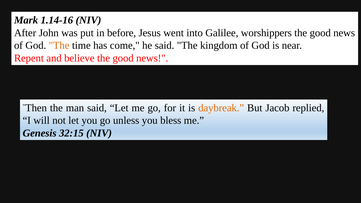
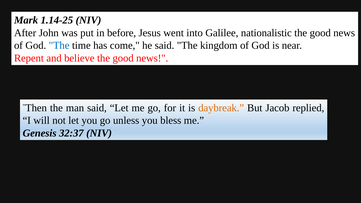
1.14-16: 1.14-16 -> 1.14-25 (57, 20)
worshippers: worshippers -> nationalistic (266, 33)
The colour: orange -> blue (59, 45)
32:15: 32:15 -> 32:37 (71, 133)
